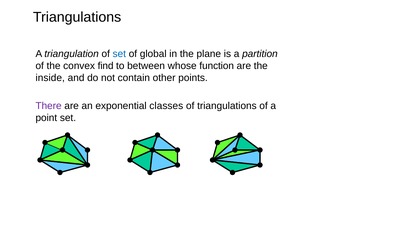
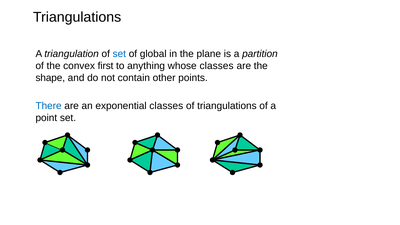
find: find -> first (106, 66)
between: between -> anything (146, 66)
whose function: function -> classes (217, 66)
inside: inside -> shape (50, 78)
There colour: purple -> blue (49, 106)
